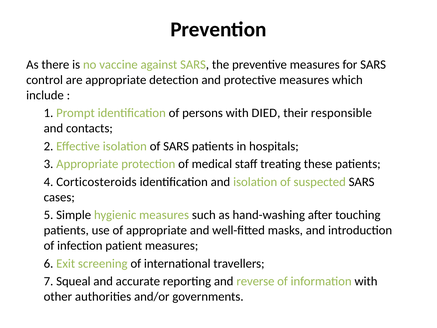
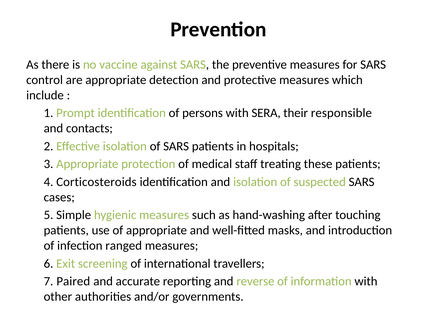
DIED: DIED -> SERA (266, 113)
patient: patient -> ranged (124, 245)
Squeal: Squeal -> Paired (73, 281)
